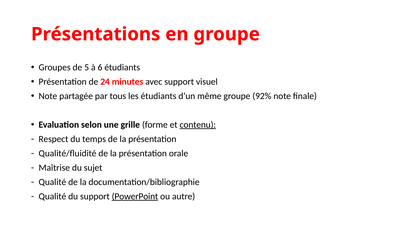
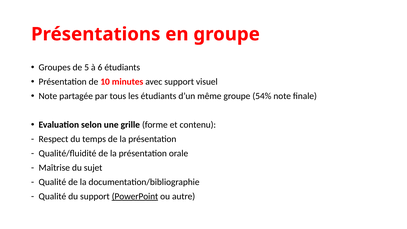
24: 24 -> 10 (105, 82)
92%: 92% -> 54% (262, 96)
contenu underline: present -> none (198, 125)
